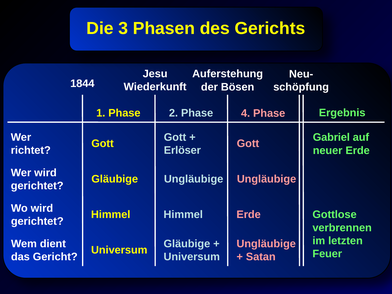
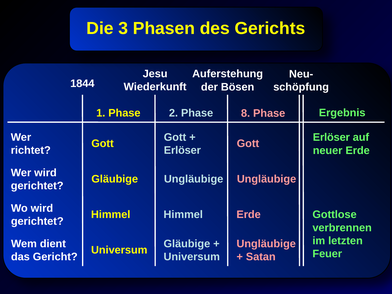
4: 4 -> 8 (246, 113)
Gabriel: Gabriel -> Erlöser (331, 137)
